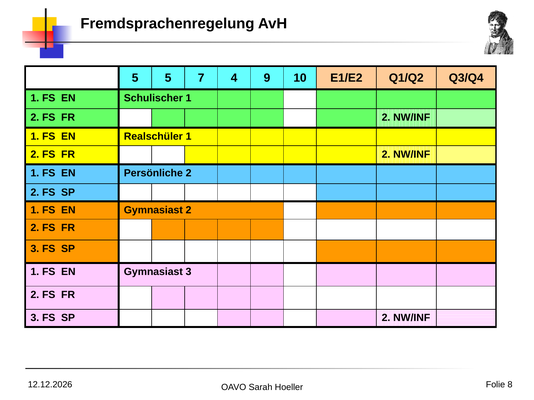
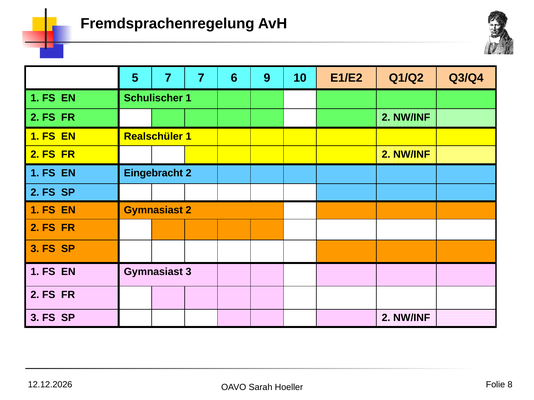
5 5: 5 -> 7 (168, 78)
4: 4 -> 6 (234, 78)
Persönliche: Persönliche -> Eingebracht (153, 173)
